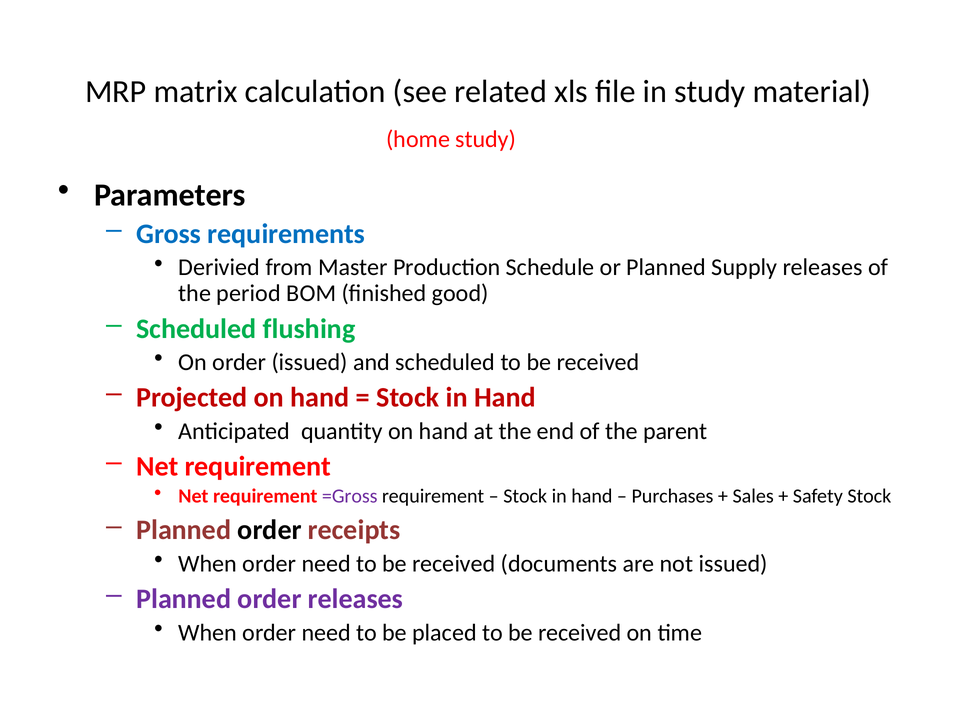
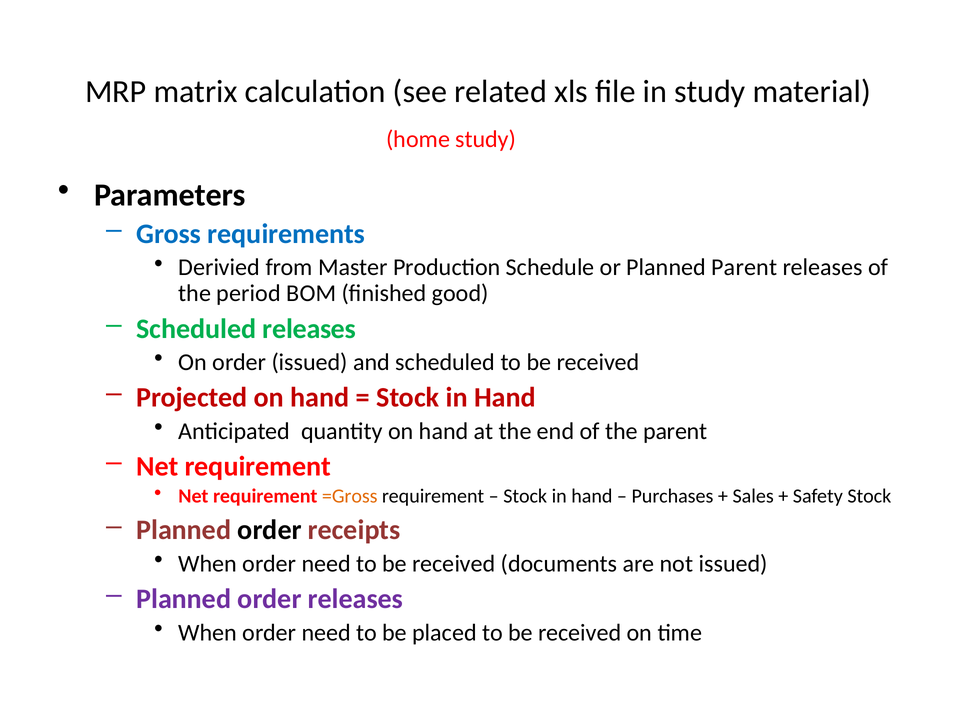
Planned Supply: Supply -> Parent (744, 267)
Scheduled flushing: flushing -> releases (309, 329)
=Gross colour: purple -> orange (350, 496)
